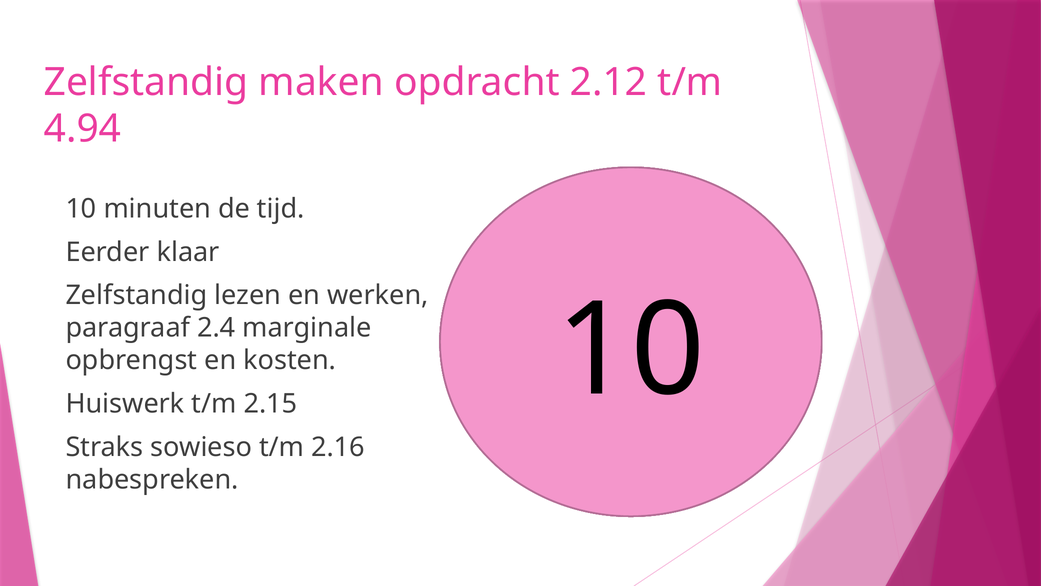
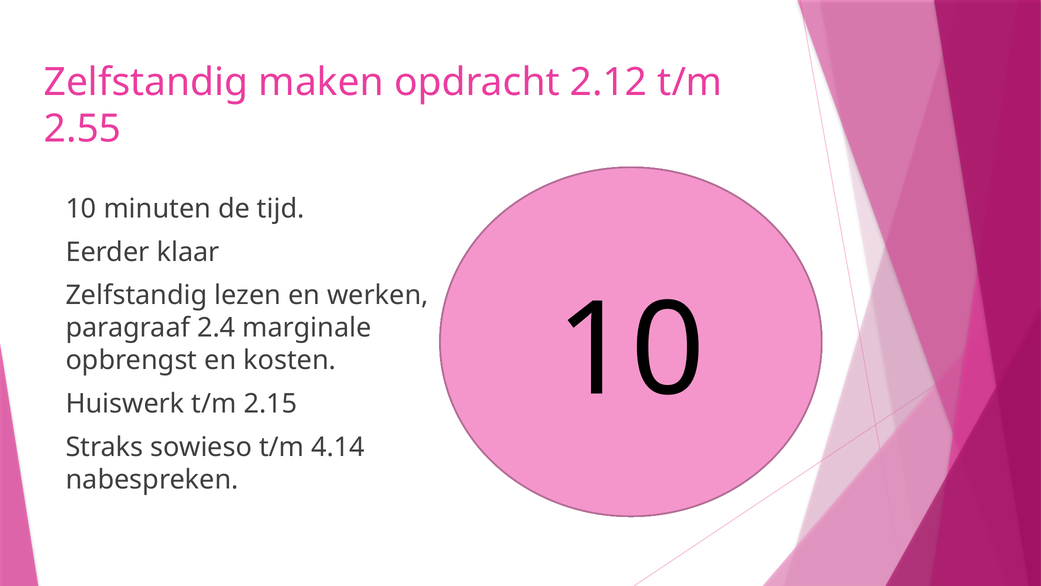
4.94: 4.94 -> 2.55 (82, 129)
2.16: 2.16 -> 4.14 (338, 447)
